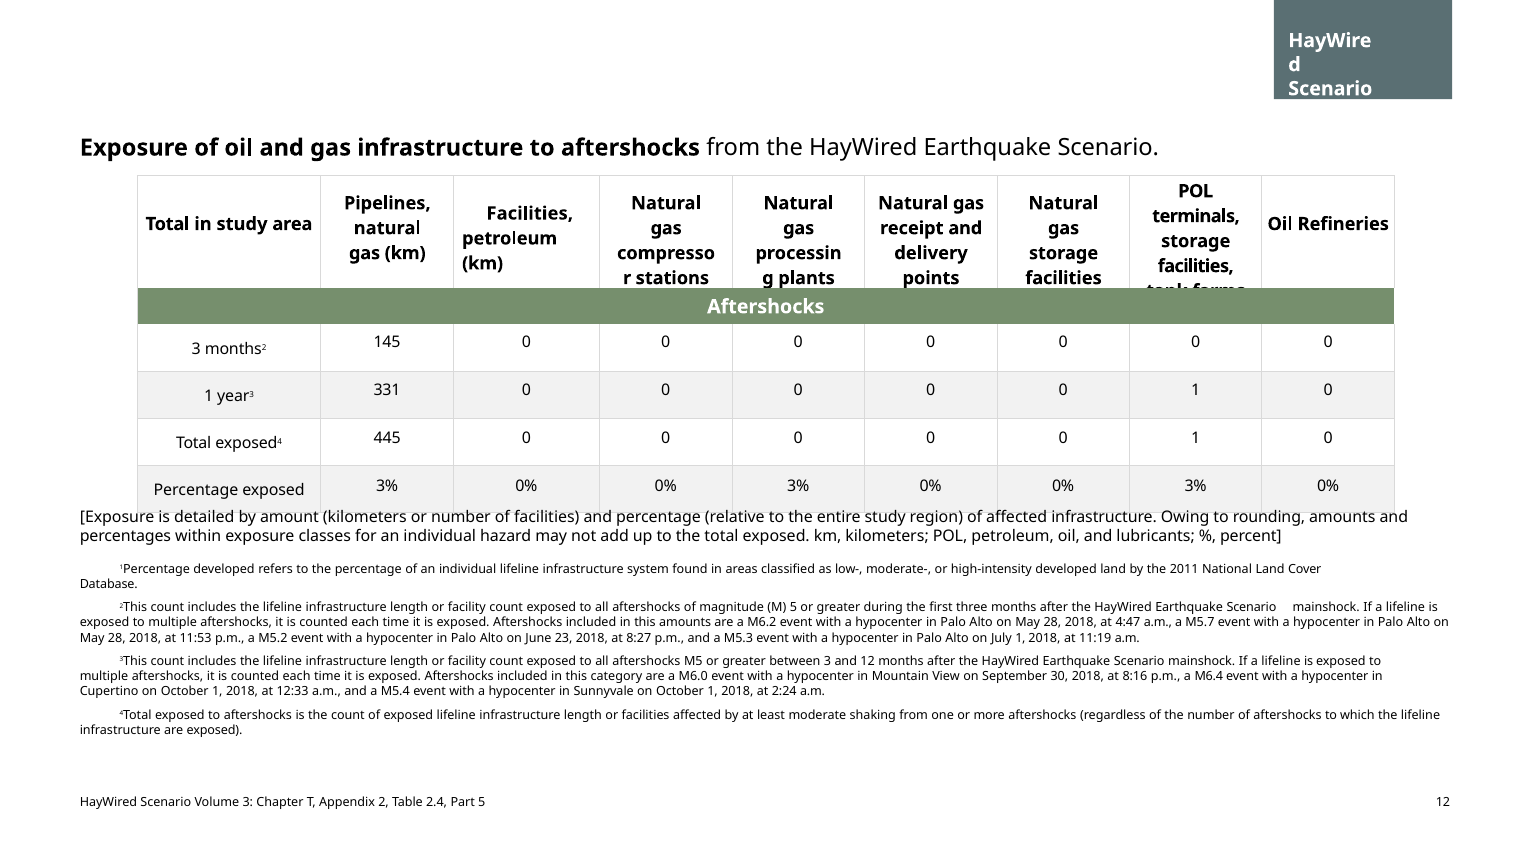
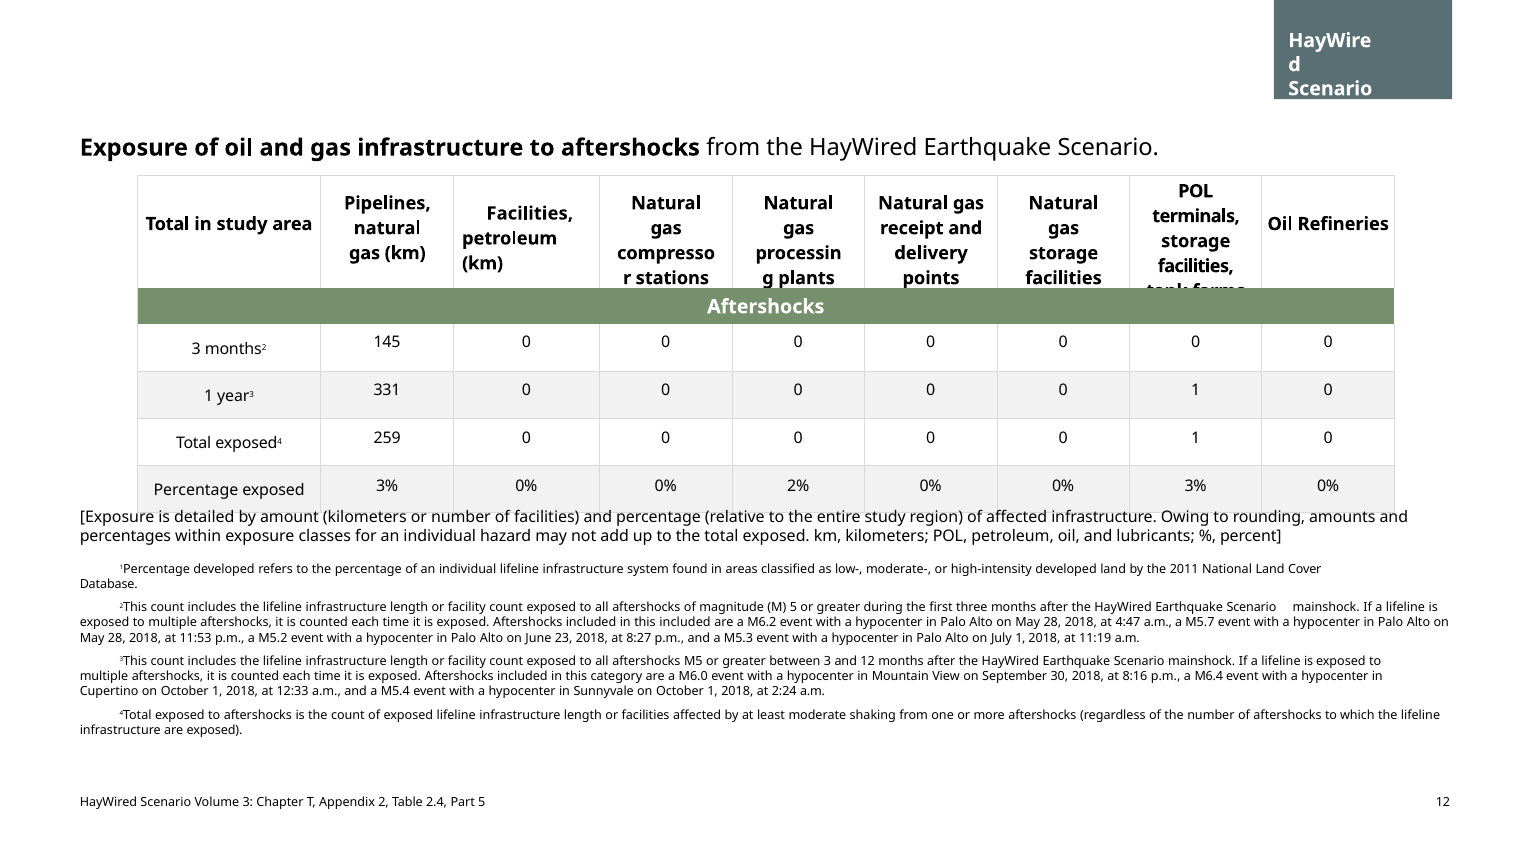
445: 445 -> 259 (387, 438)
3%: 3% -> 2% (798, 486)
this amounts: amounts -> included (685, 623)
